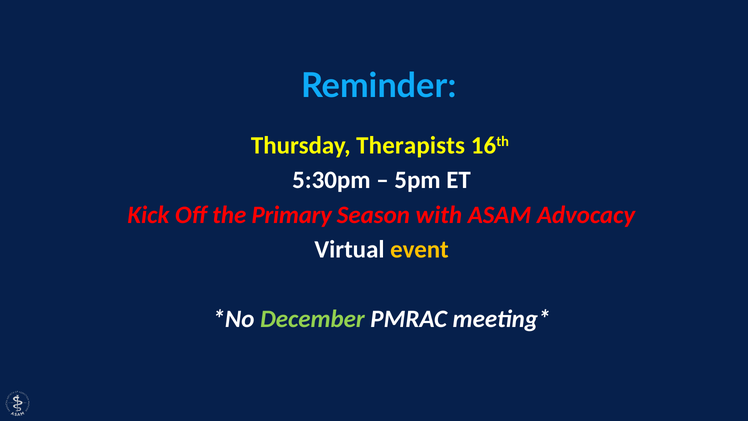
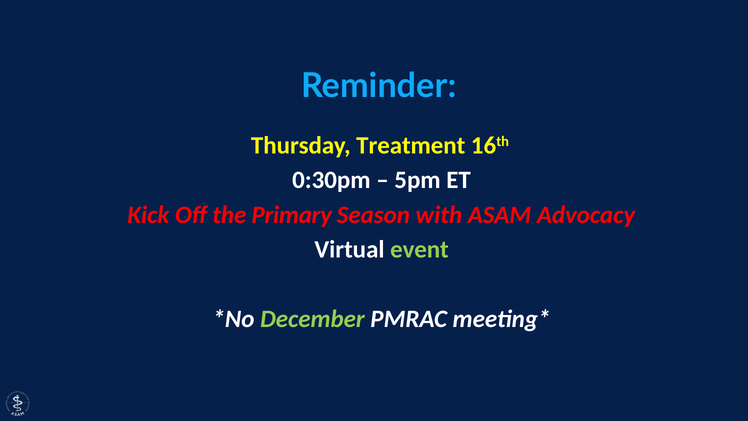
Therapists: Therapists -> Treatment (411, 145)
5:30pm: 5:30pm -> 0:30pm (331, 180)
event colour: yellow -> light green (419, 250)
